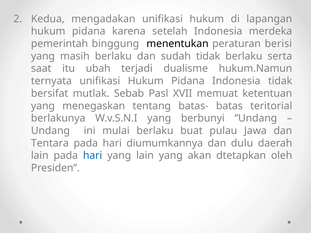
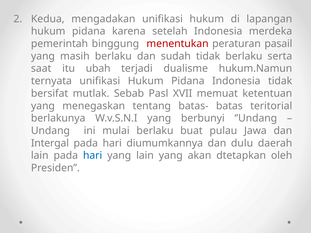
menentukan colour: black -> red (178, 44)
berisi: berisi -> pasail (278, 44)
Tentara: Tentara -> Intergal (50, 143)
